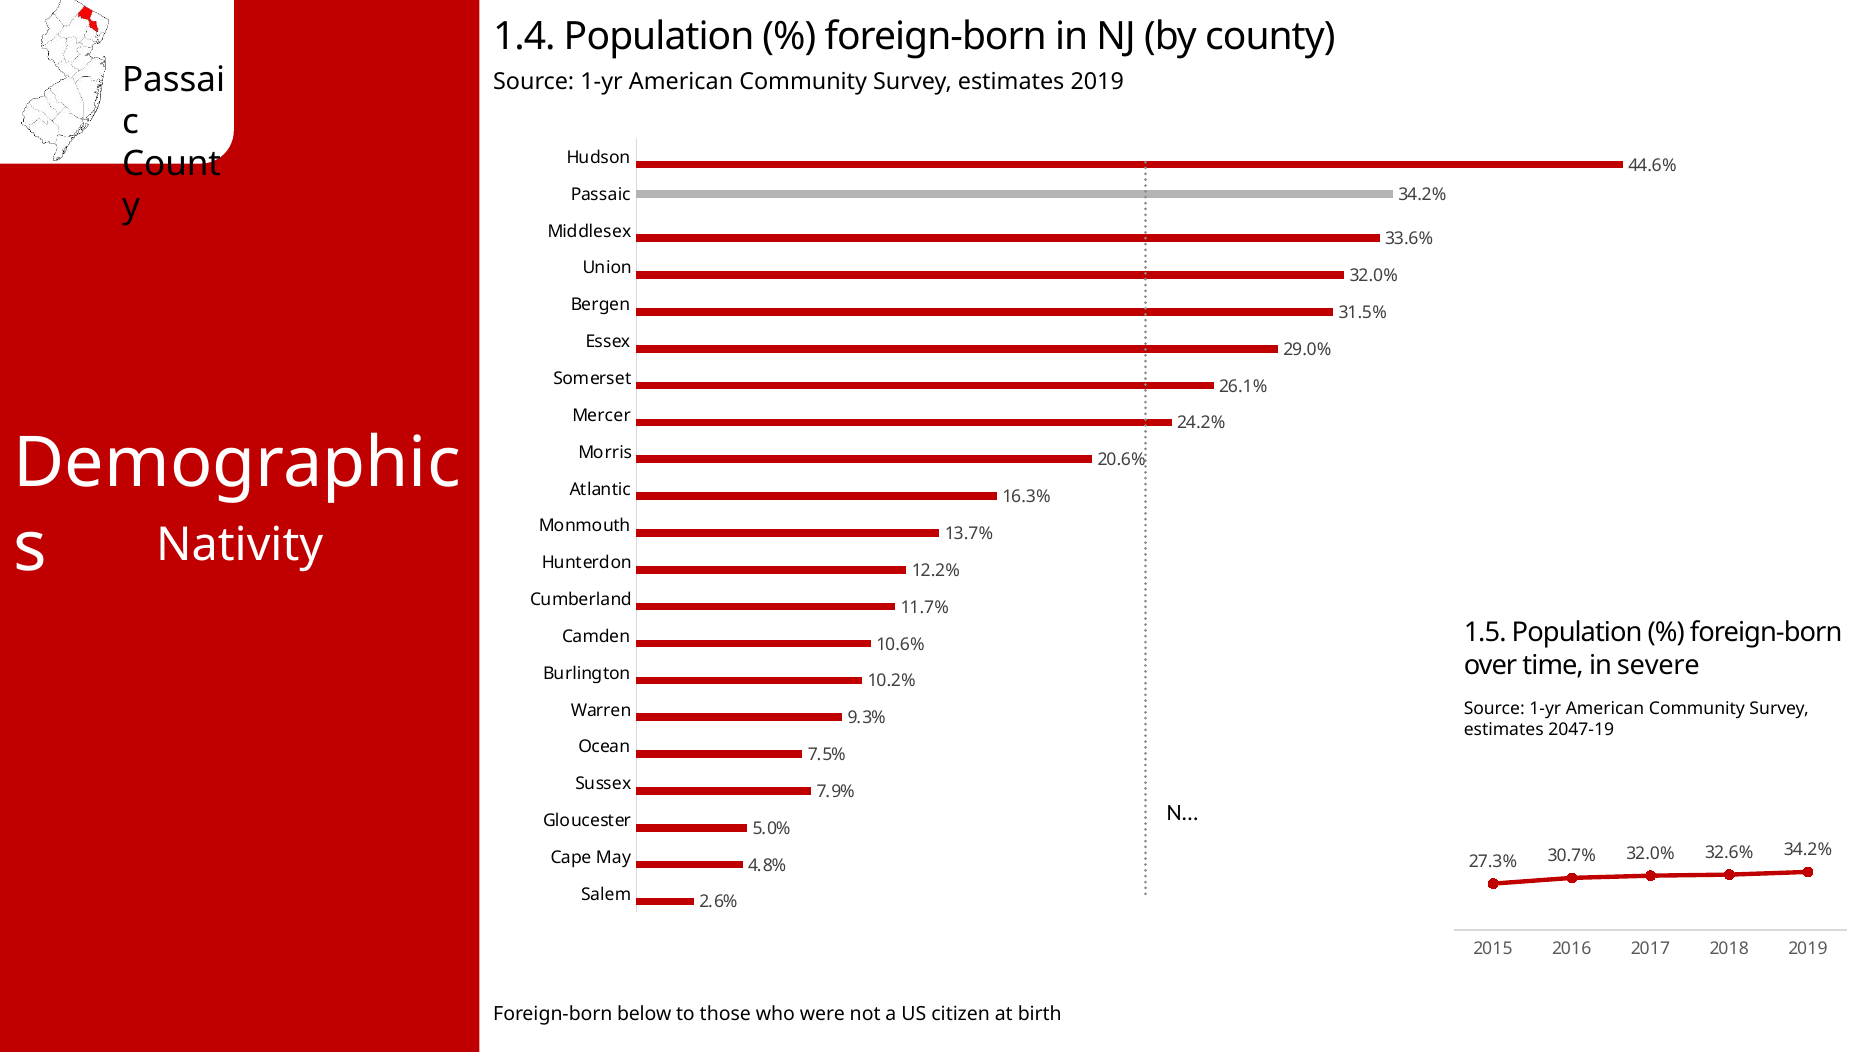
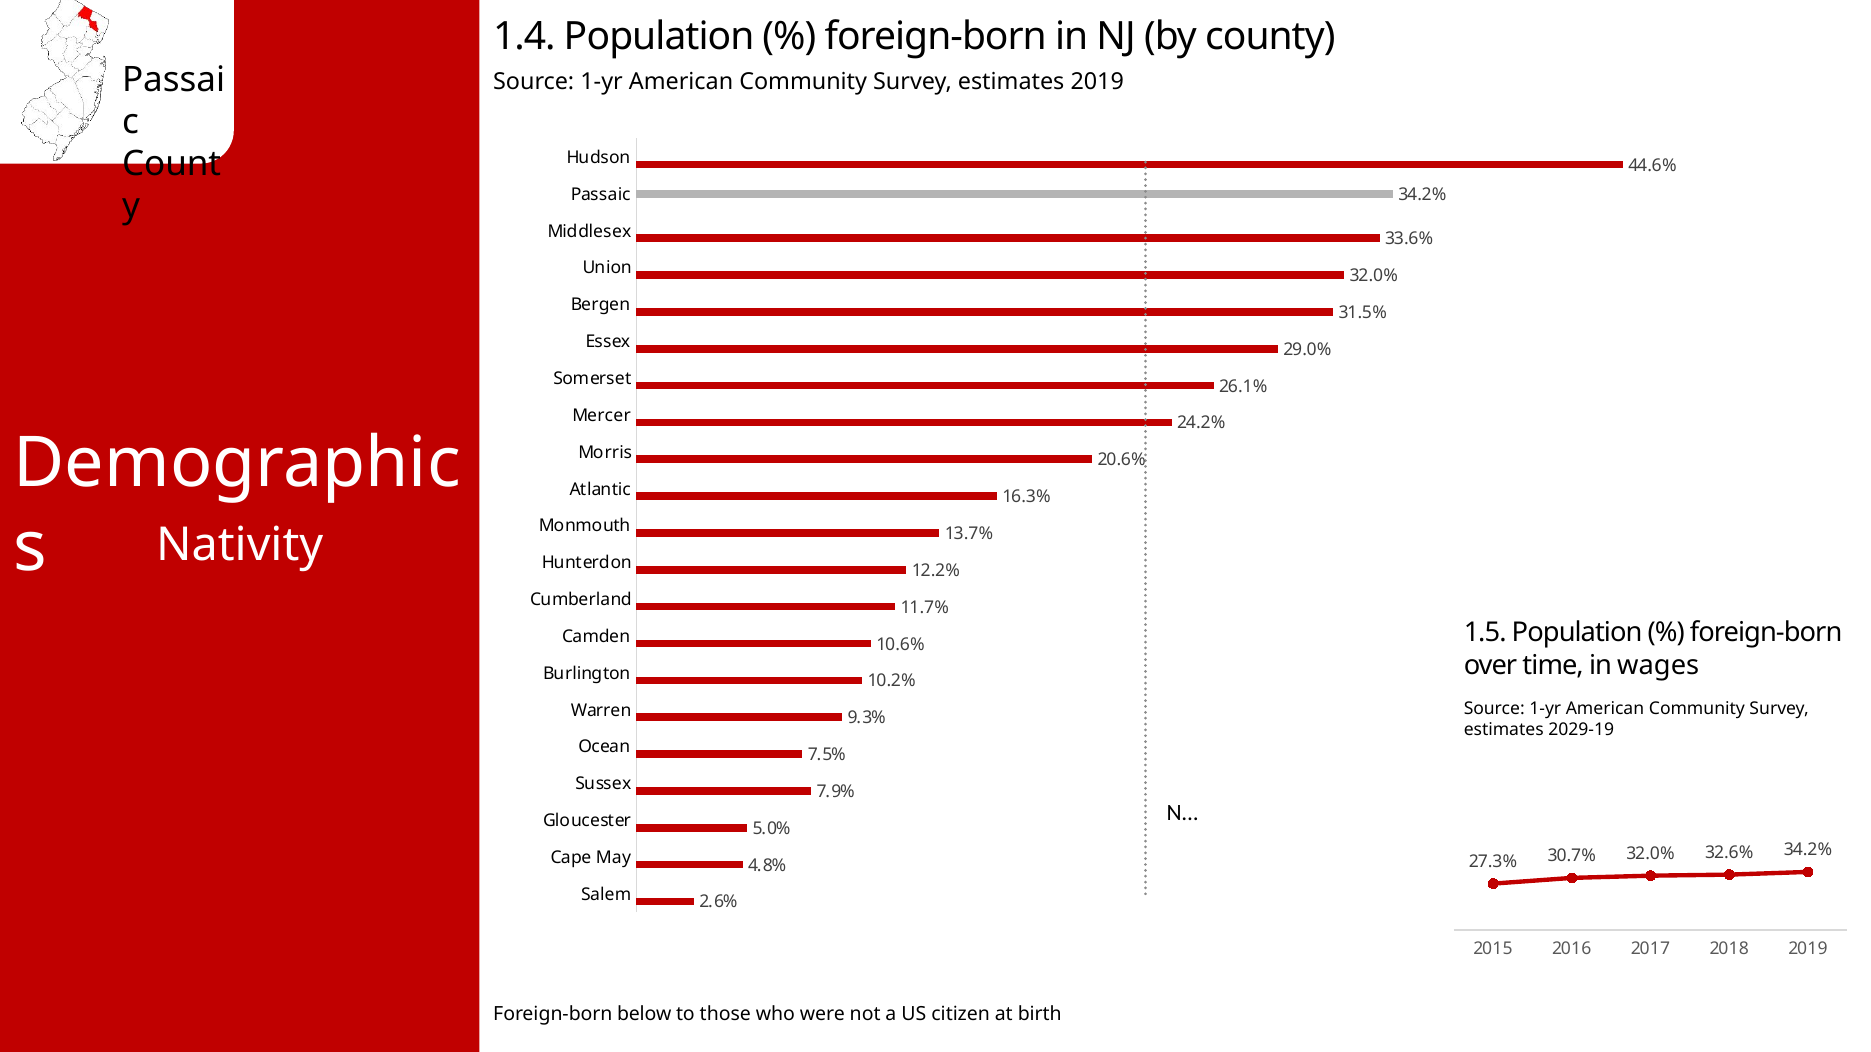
severe: severe -> wages (1658, 666)
2047-19: 2047-19 -> 2029-19 (1581, 730)
